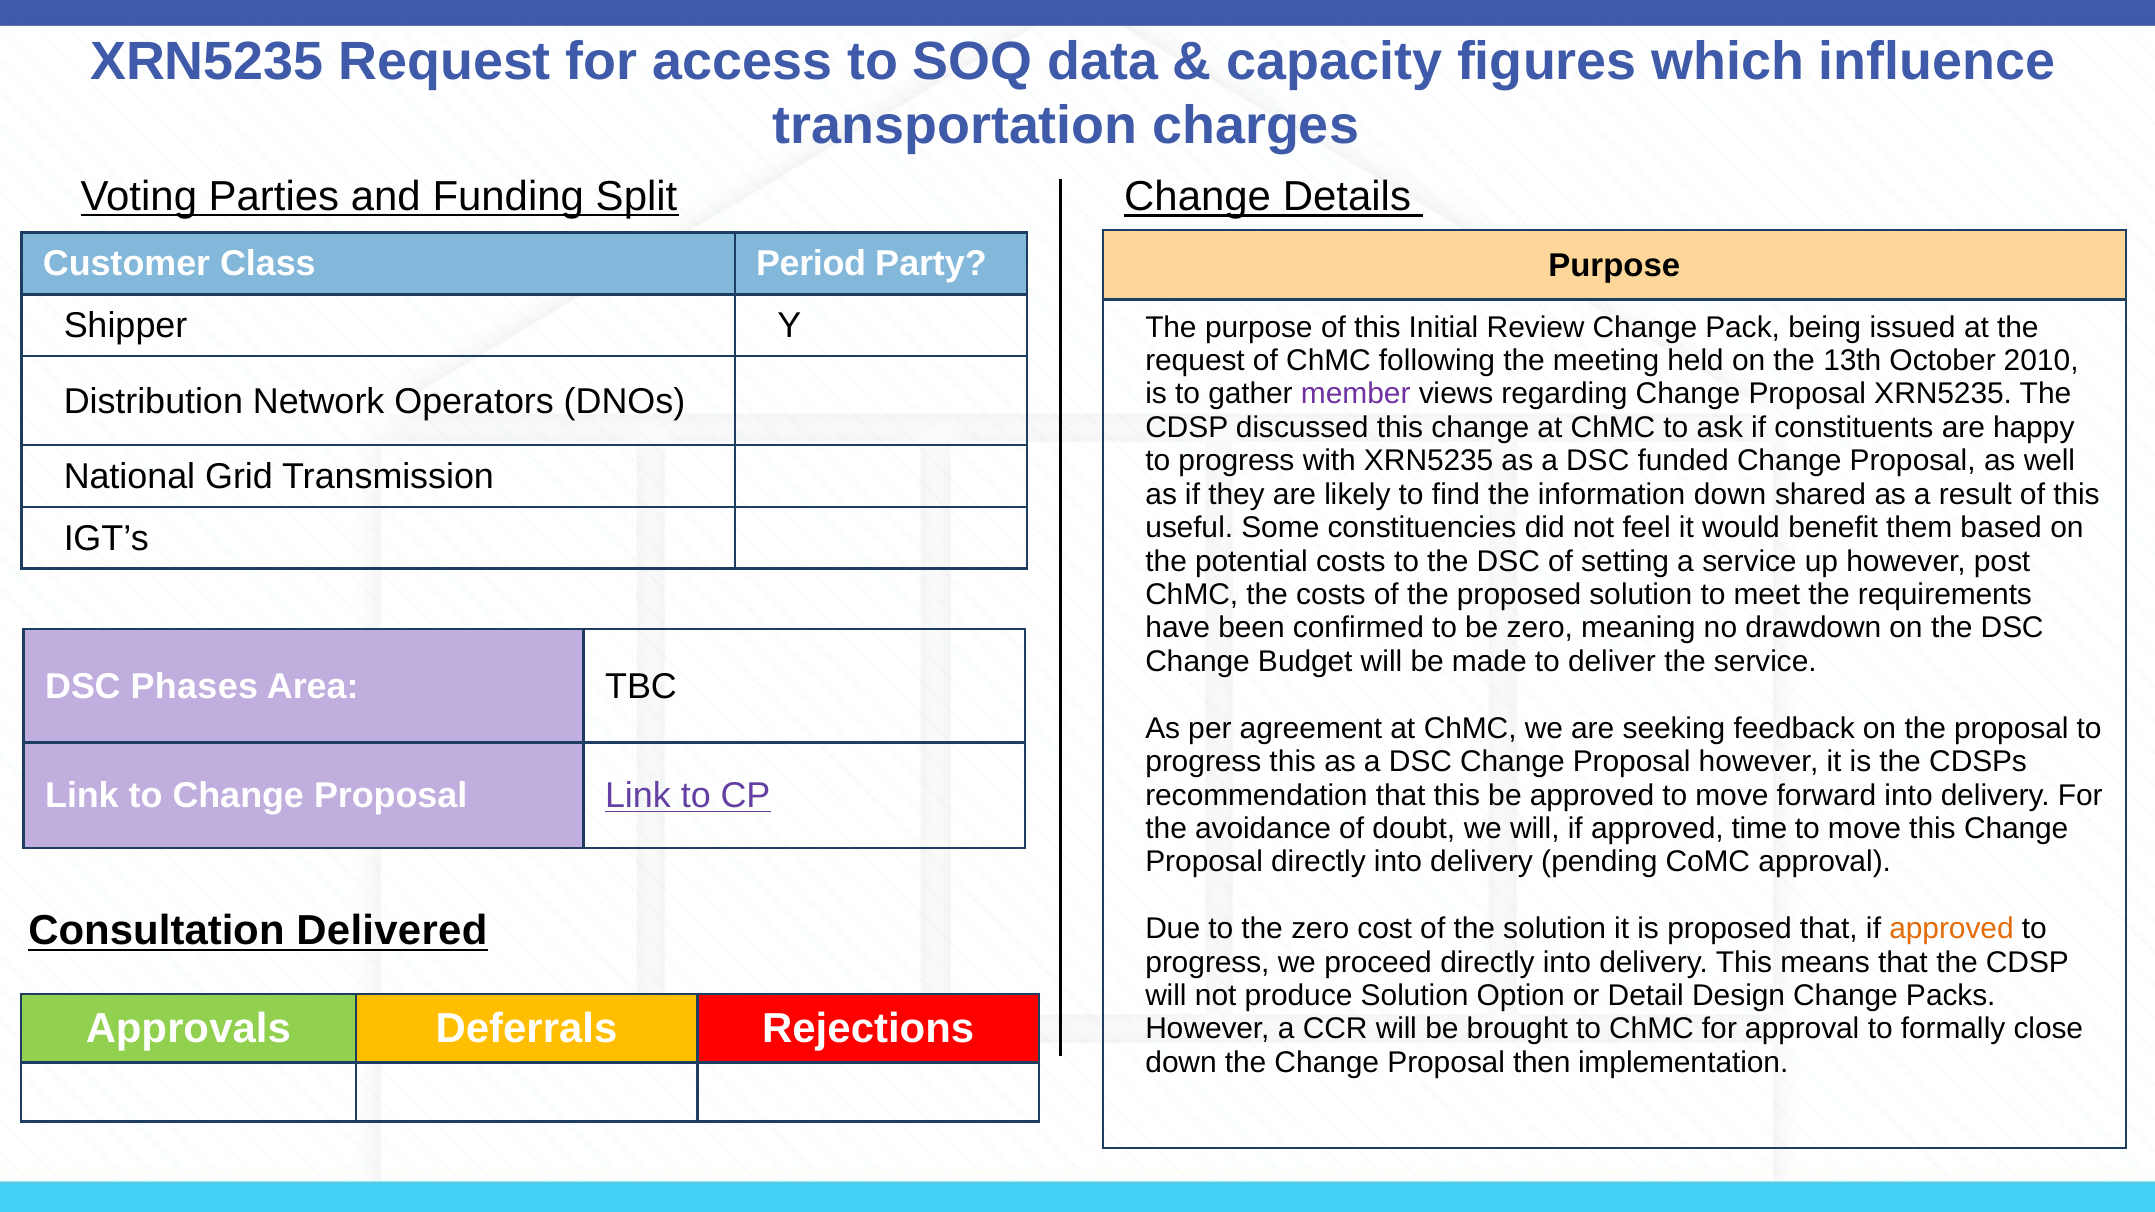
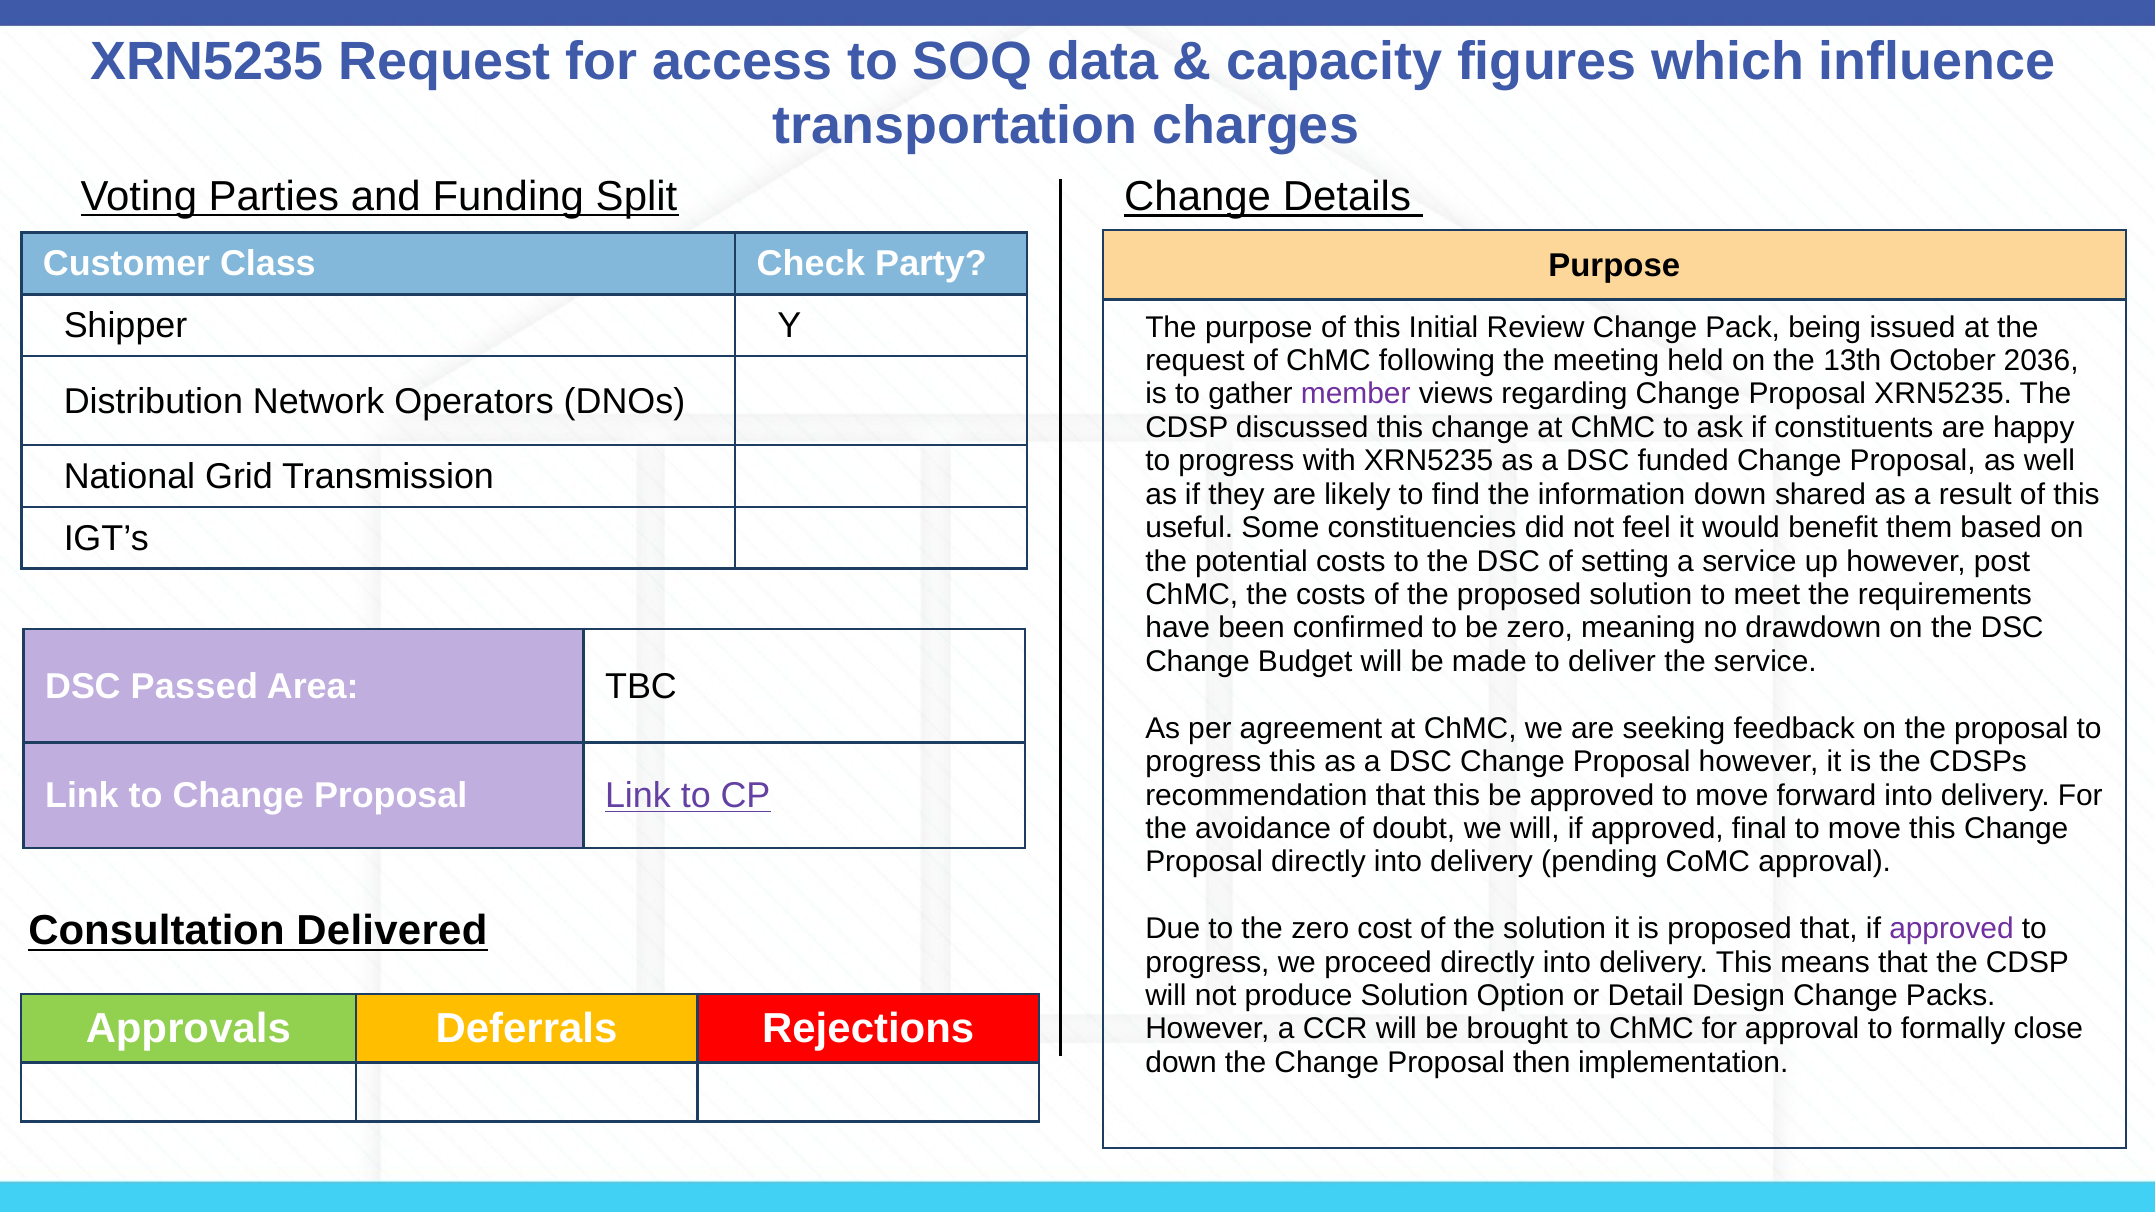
Period: Period -> Check (811, 264)
2010: 2010 -> 2036 (2041, 361)
Phases: Phases -> Passed (194, 686)
time: time -> final (1759, 829)
approved colour: orange -> purple (1952, 929)
